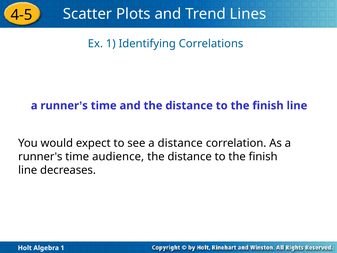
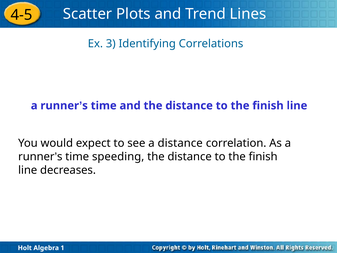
Ex 1: 1 -> 3 (111, 44)
audience: audience -> speeding (118, 156)
